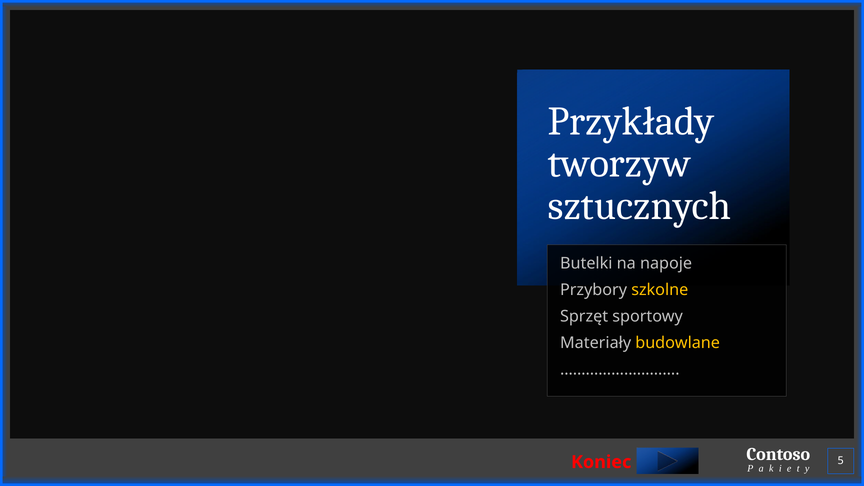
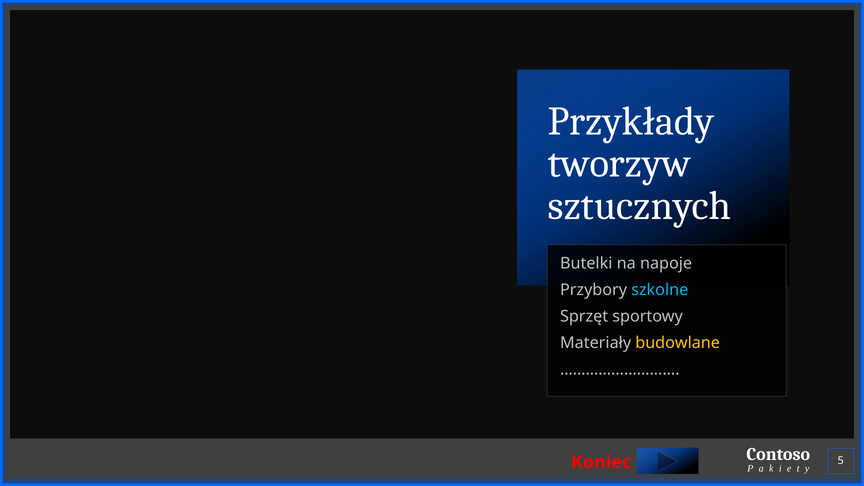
szkolne colour: yellow -> light blue (660, 290)
